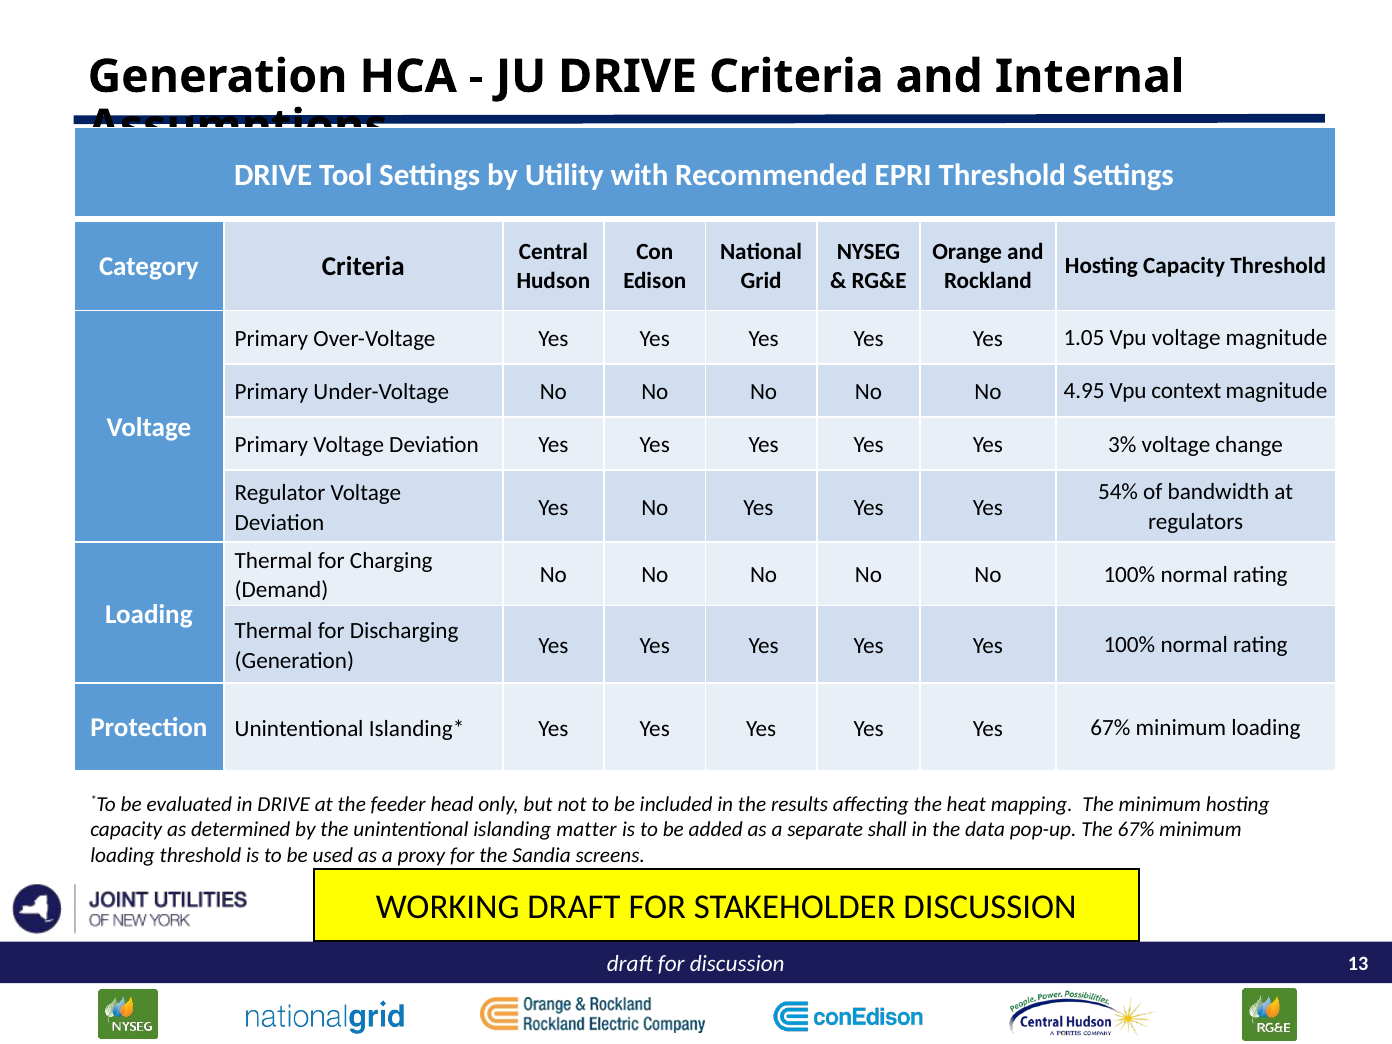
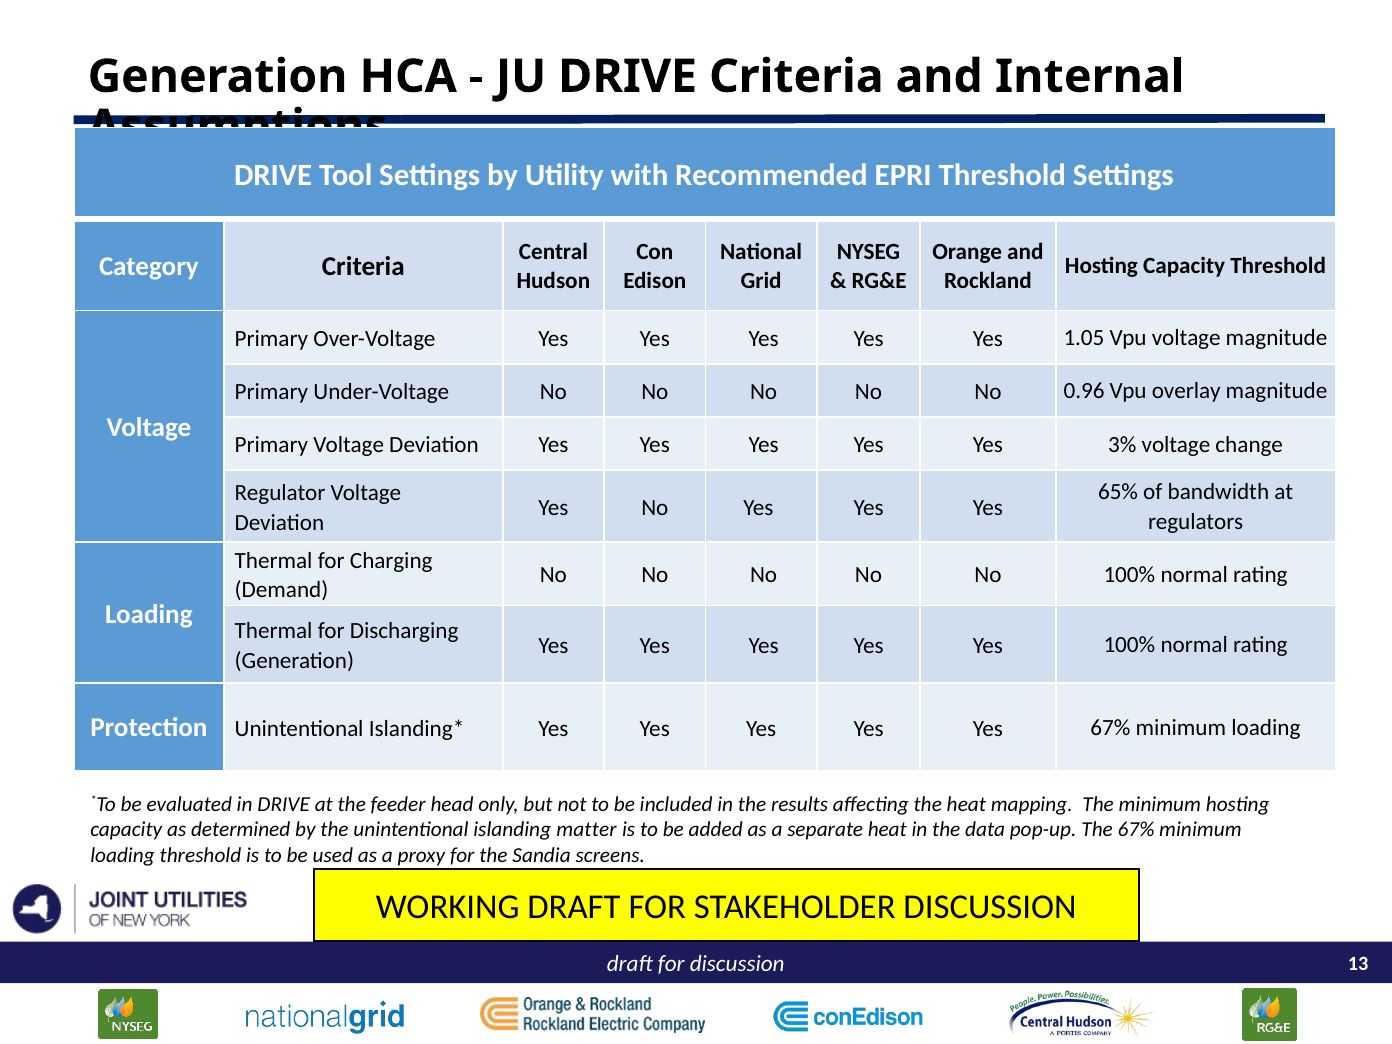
4.95: 4.95 -> 0.96 (1084, 391)
context: context -> overlay (1186, 391)
54%: 54% -> 65% (1118, 492)
separate shall: shall -> heat (887, 830)
